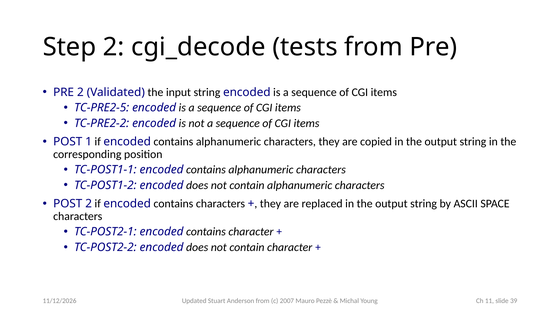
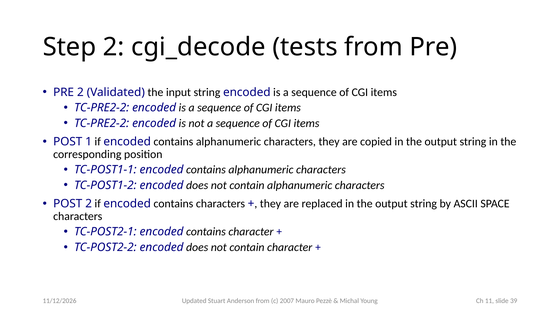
TC-PRE2-5: TC-PRE2-5 -> TC-PRE2-2 (102, 108)
